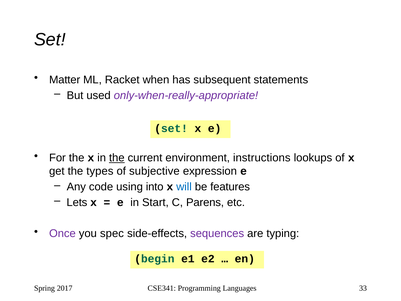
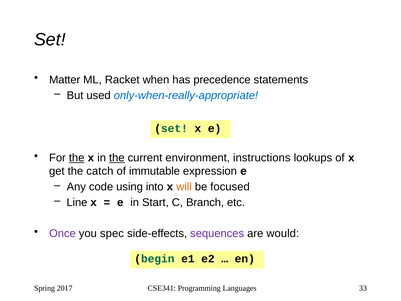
subsequent: subsequent -> precedence (222, 80)
only-when-really-appropriate colour: purple -> blue (186, 95)
the underline: none -> present (77, 158)
types: types -> catch (100, 171)
subjective: subjective -> immutable (154, 171)
will colour: blue -> orange (184, 187)
features: features -> focused (230, 187)
Lets: Lets -> Line (77, 202)
Parens: Parens -> Branch (205, 202)
typing: typing -> would (283, 233)
